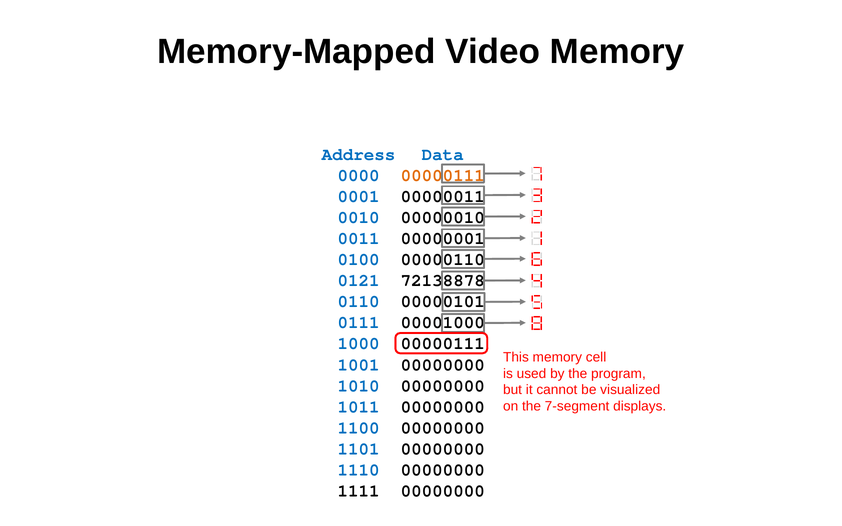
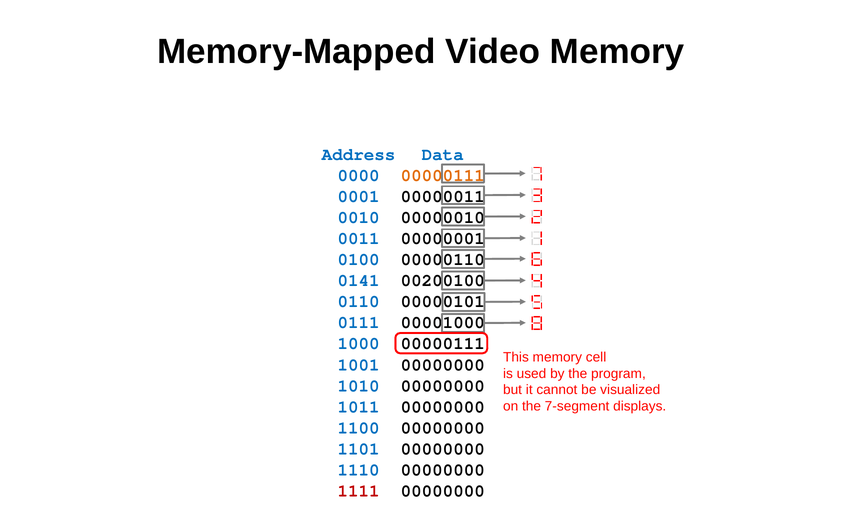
0121: 0121 -> 0141 (359, 281)
72138878: 72138878 -> 00200100 (443, 281)
1111 colour: black -> red (359, 491)
